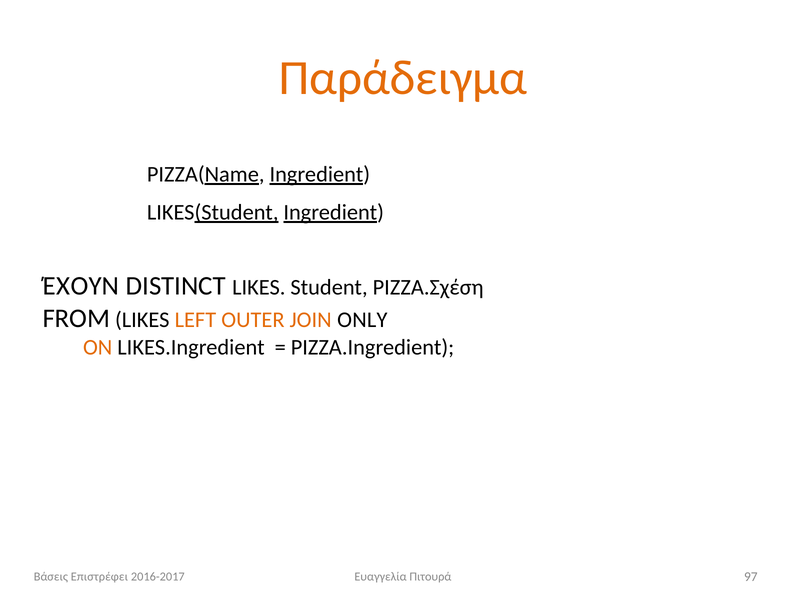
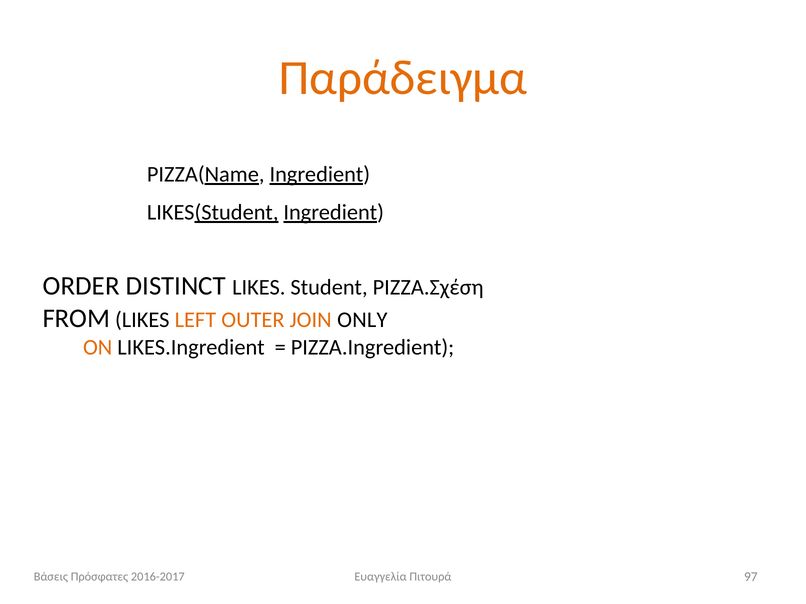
ΈΧΟΥΝ: ΈΧΟΥΝ -> ORDER (81, 286)
Επιστρέφει: Επιστρέφει -> Πρόσφατες (99, 577)
